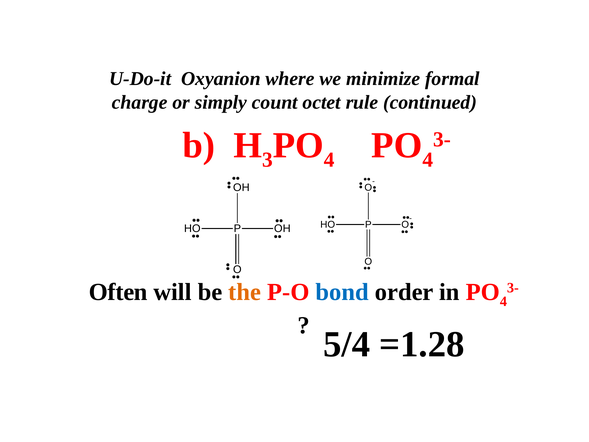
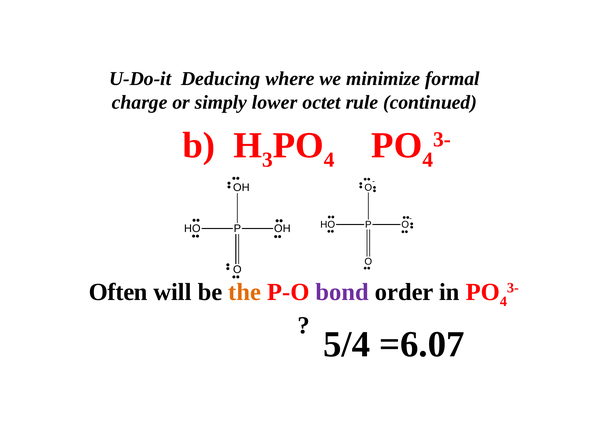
Oxyanion: Oxyanion -> Deducing (221, 79)
count: count -> lower (275, 102)
bond colour: blue -> purple (342, 292)
=1.28: =1.28 -> =6.07 (422, 344)
